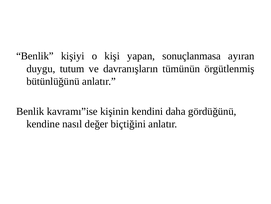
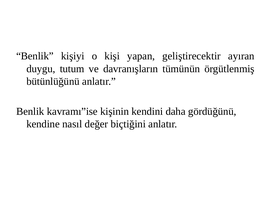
sonuçlanmasa: sonuçlanmasa -> geliştirecektir (192, 56)
